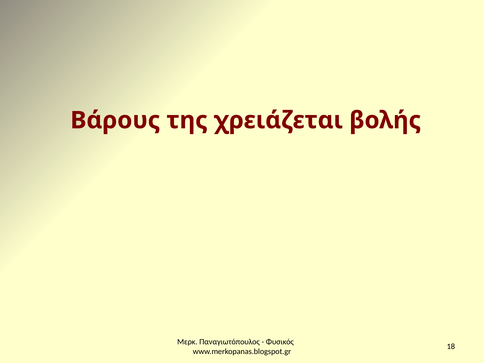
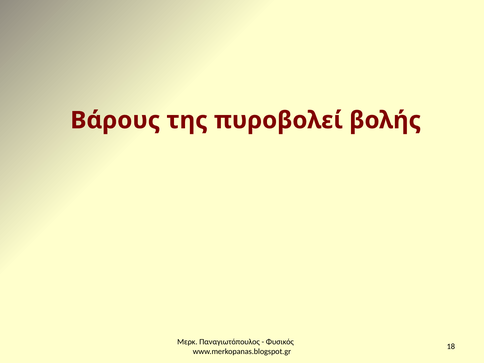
χρειάζεται: χρειάζεται -> πυροβολεί (278, 120)
